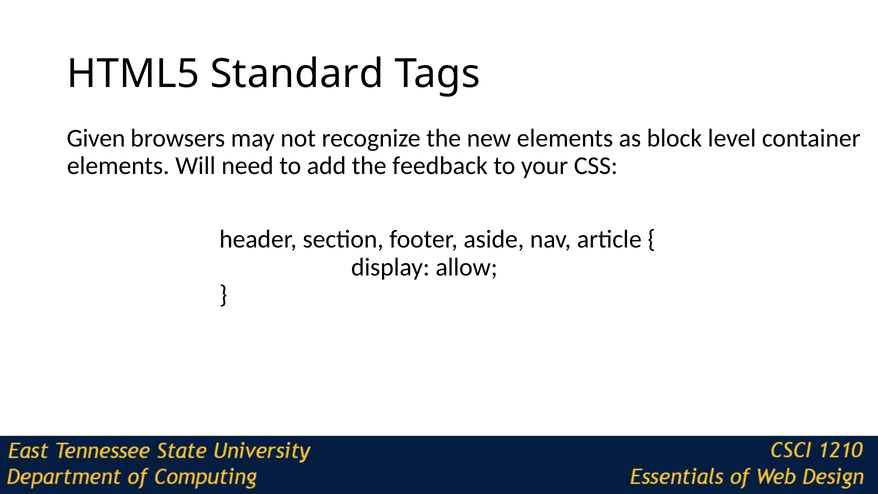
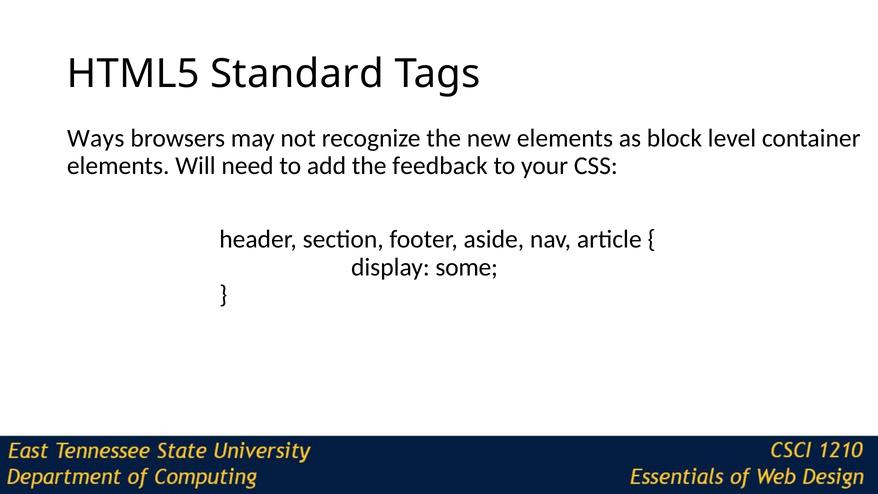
Given: Given -> Ways (96, 138)
allow: allow -> some (467, 267)
